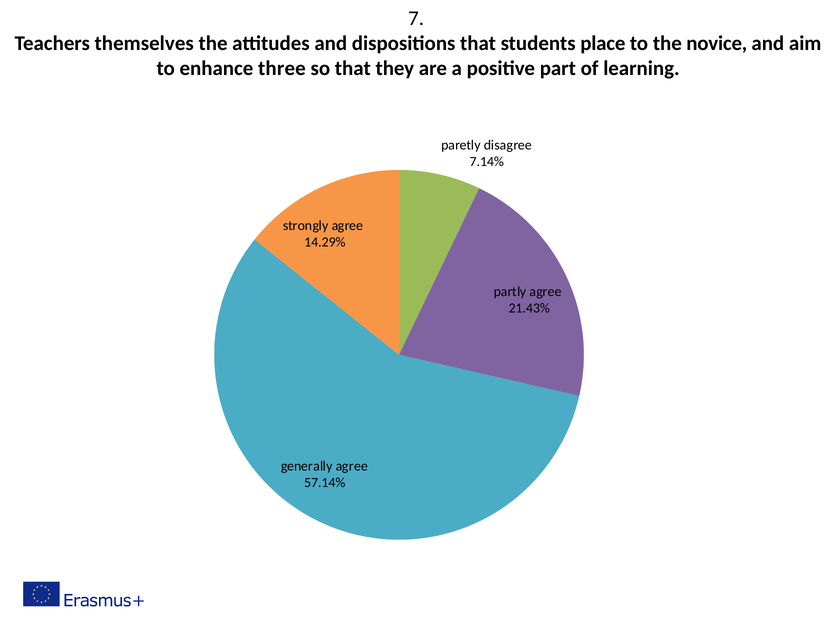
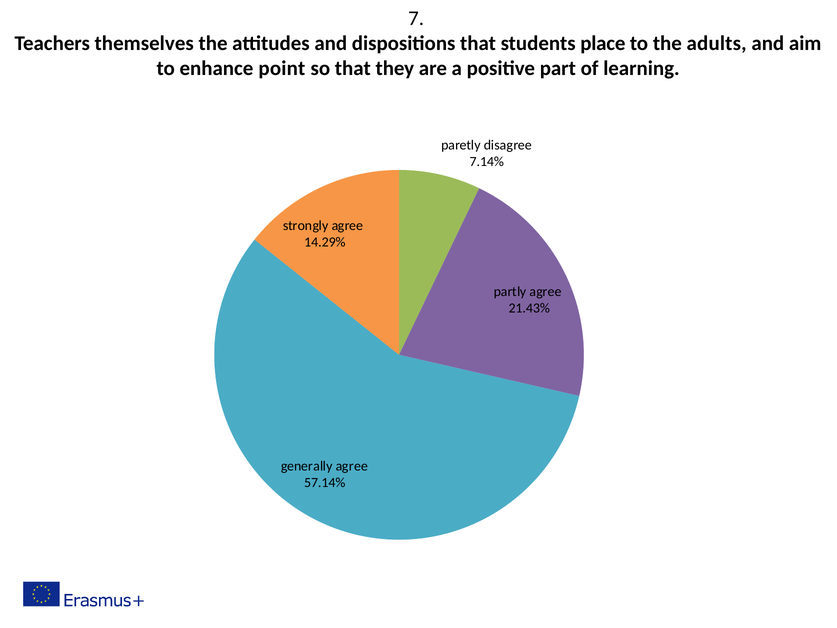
novice: novice -> adults (717, 43)
three: three -> point (282, 68)
